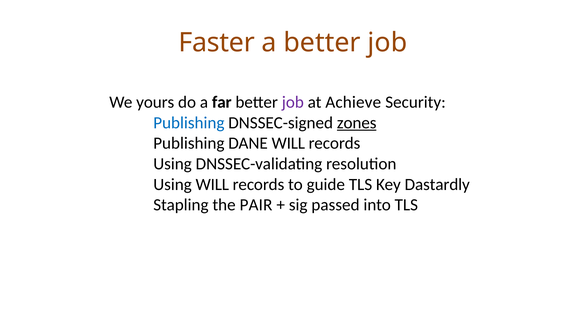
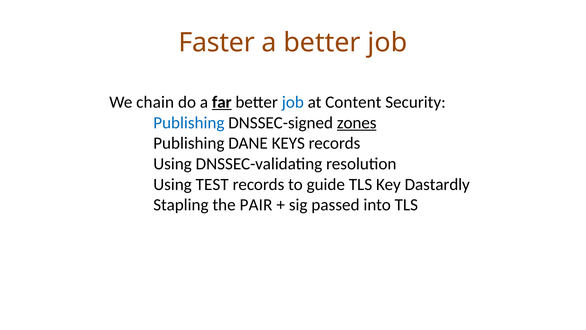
yours: yours -> chain (155, 102)
far underline: none -> present (222, 102)
job colour: purple -> blue (293, 102)
Achieve: Achieve -> Content (353, 102)
DANE WILL: WILL -> KEYS (288, 143)
Using WILL: WILL -> TEST (212, 184)
